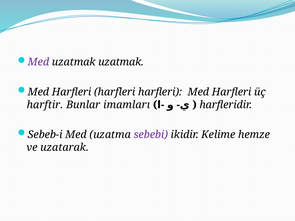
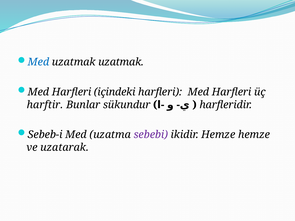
Med colour: purple -> blue (38, 62)
Med Harfleri harfleri: harfleri -> içindeki (115, 92)
imamları: imamları -> sükundur (127, 105)
ikidir Kelime: Kelime -> Hemze (218, 135)
